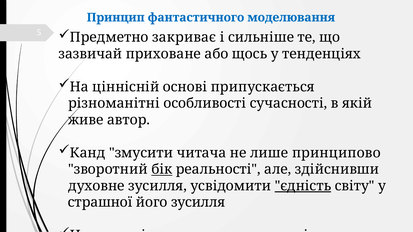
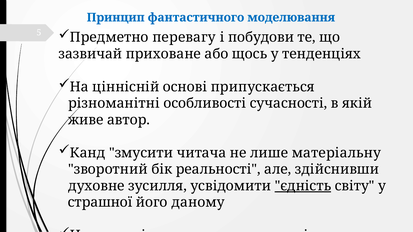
закриває: закриває -> перевагу (184, 37)
сильніше: сильніше -> побудови (261, 37)
принципово: принципово -> матеріальну (336, 153)
бік underline: present -> none (162, 170)
його зусилля: зусилля -> даному (198, 203)
